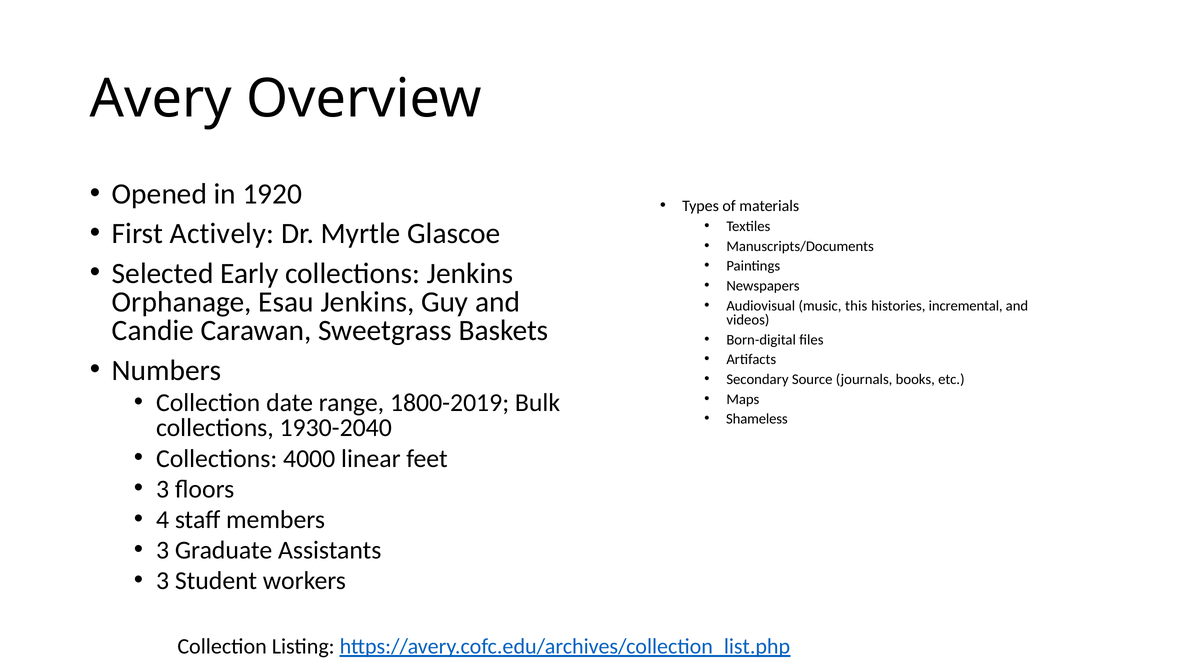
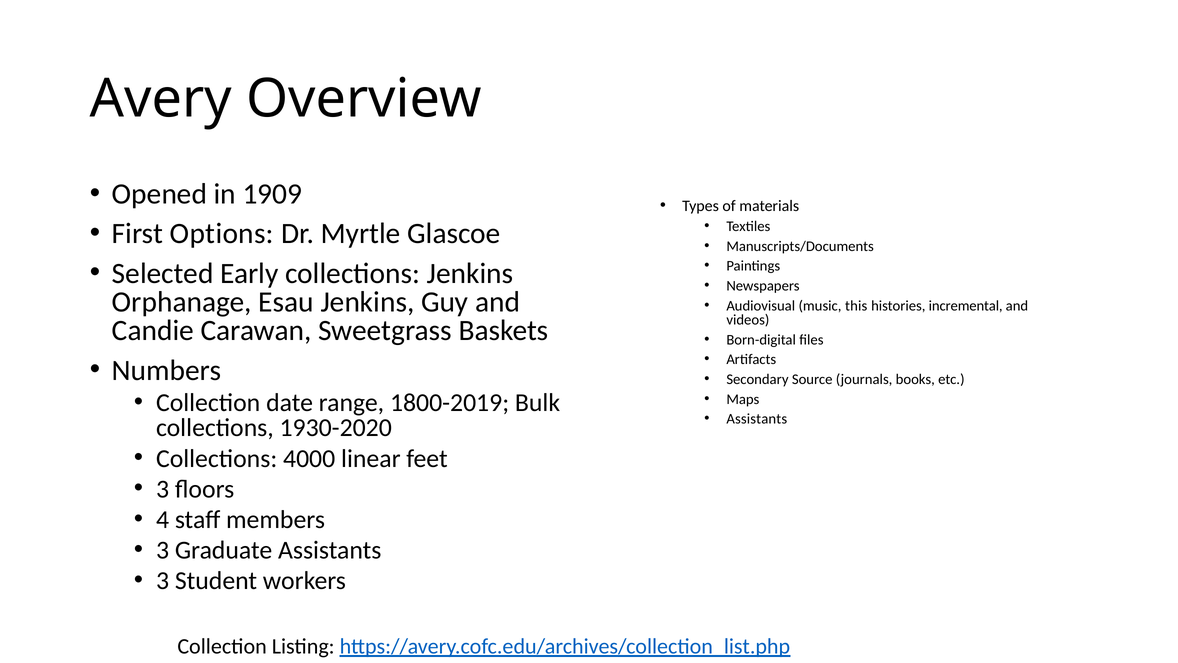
1920: 1920 -> 1909 (272, 194)
Actively: Actively -> Options (222, 234)
Shameless: Shameless -> Assistants (757, 419)
1930-2040: 1930-2040 -> 1930-2020 (336, 428)
